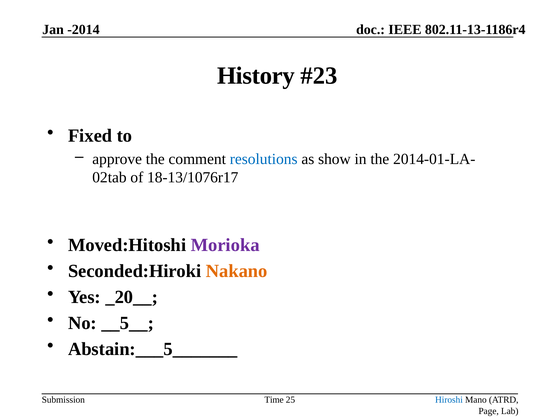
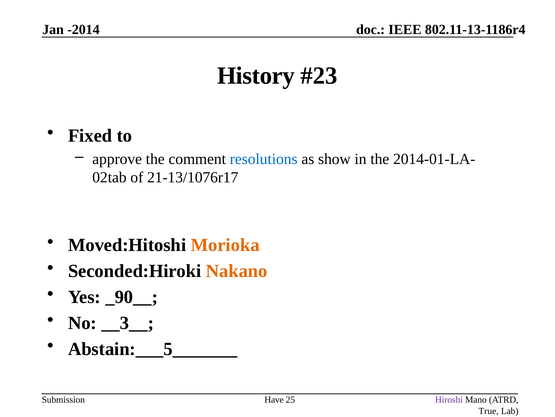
18-13/1076r17: 18-13/1076r17 -> 21-13/1076r17 (193, 177)
Morioka colour: purple -> orange (225, 245)
_20__: _20__ -> _90__ (132, 296)
__5__: __5__ -> __3__ (128, 322)
Time: Time -> Have (274, 399)
Hiroshi colour: blue -> purple (449, 399)
Page: Page -> True (489, 410)
